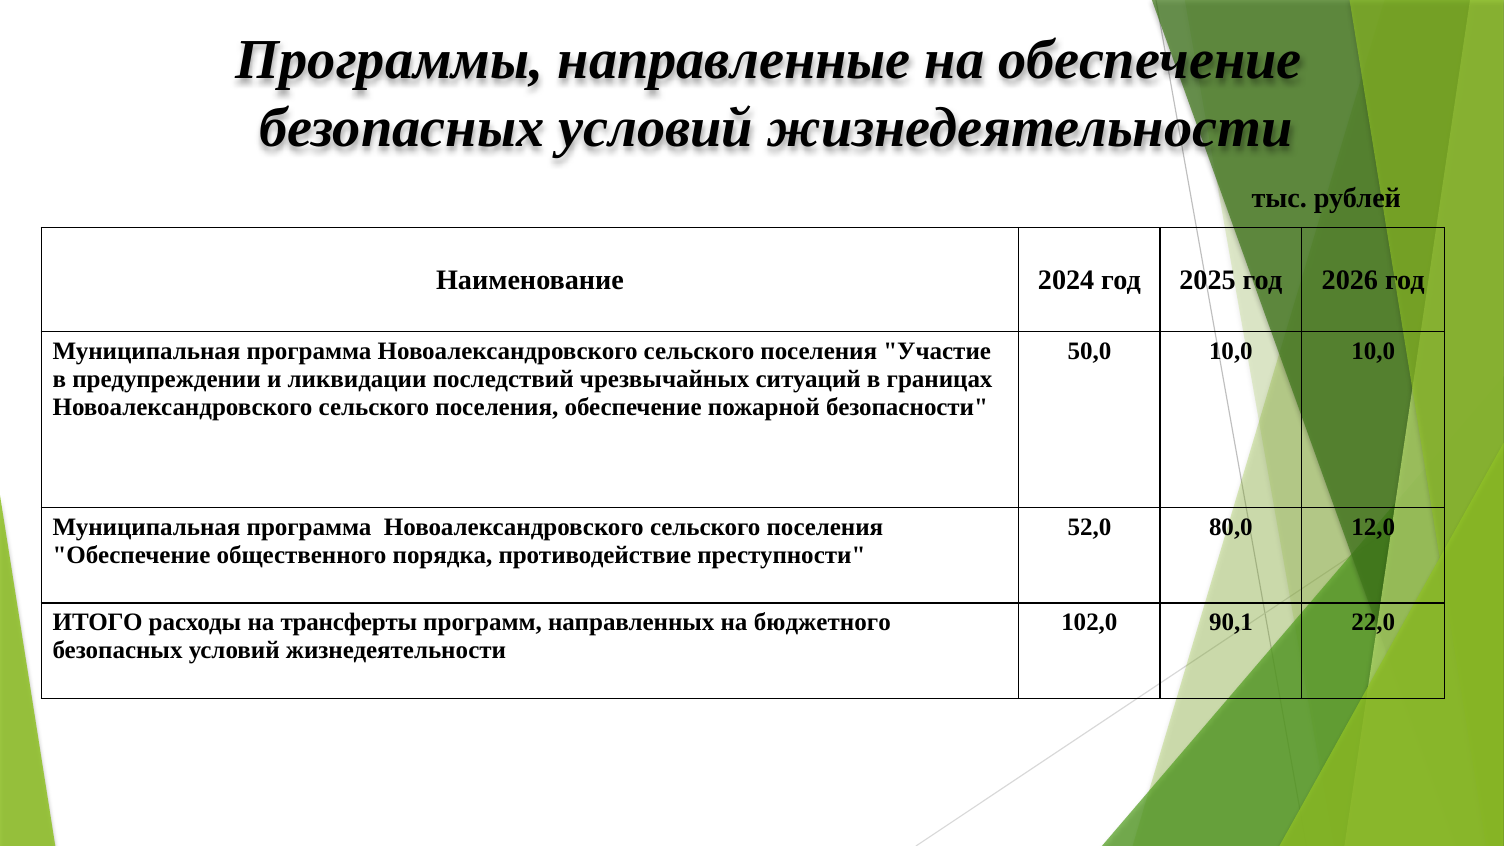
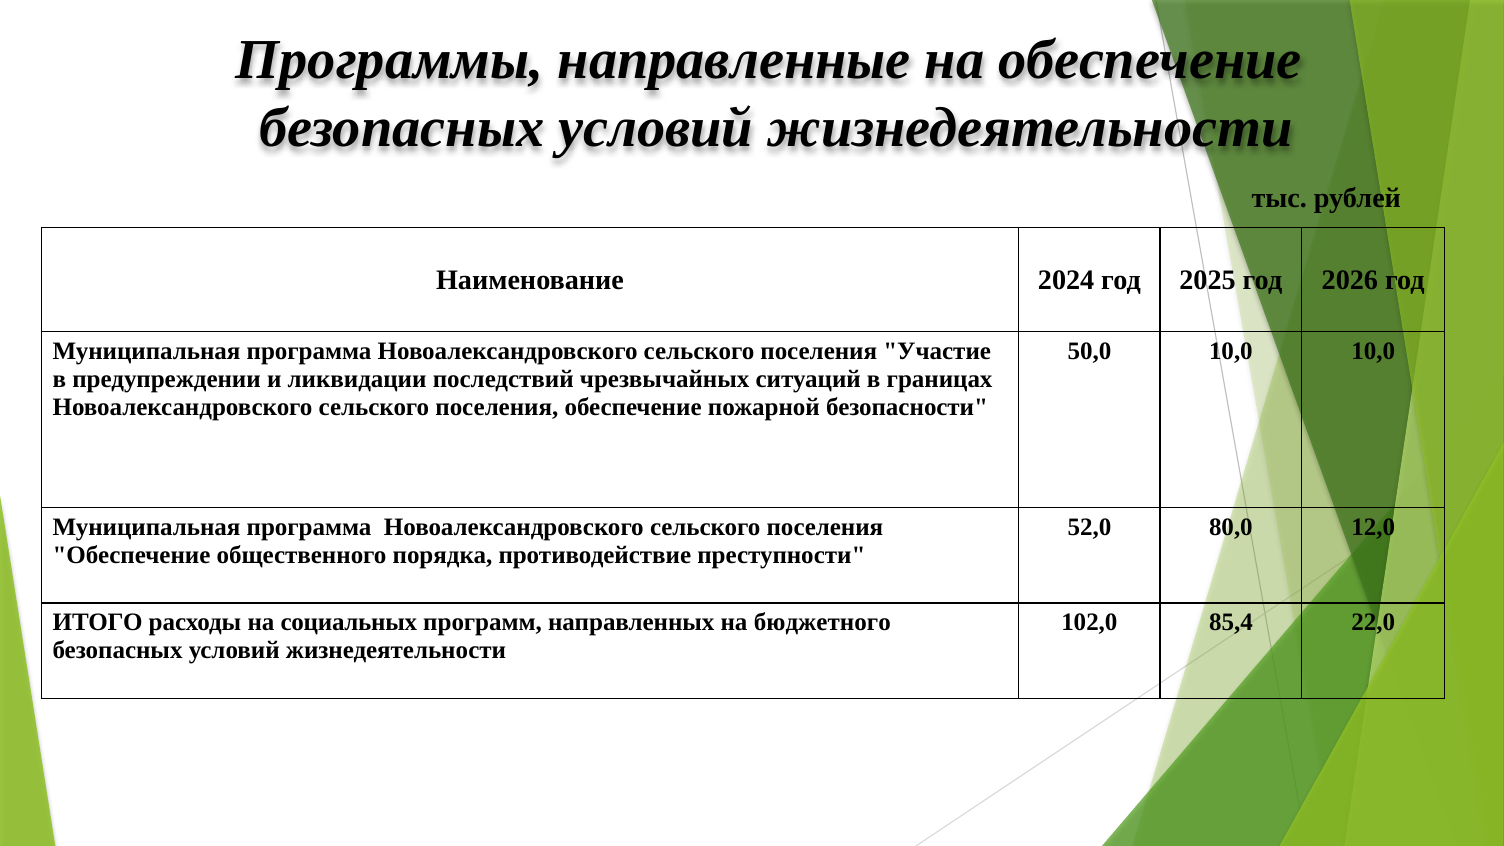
трансферты: трансферты -> социальных (349, 623)
90,1: 90,1 -> 85,4 (1231, 623)
